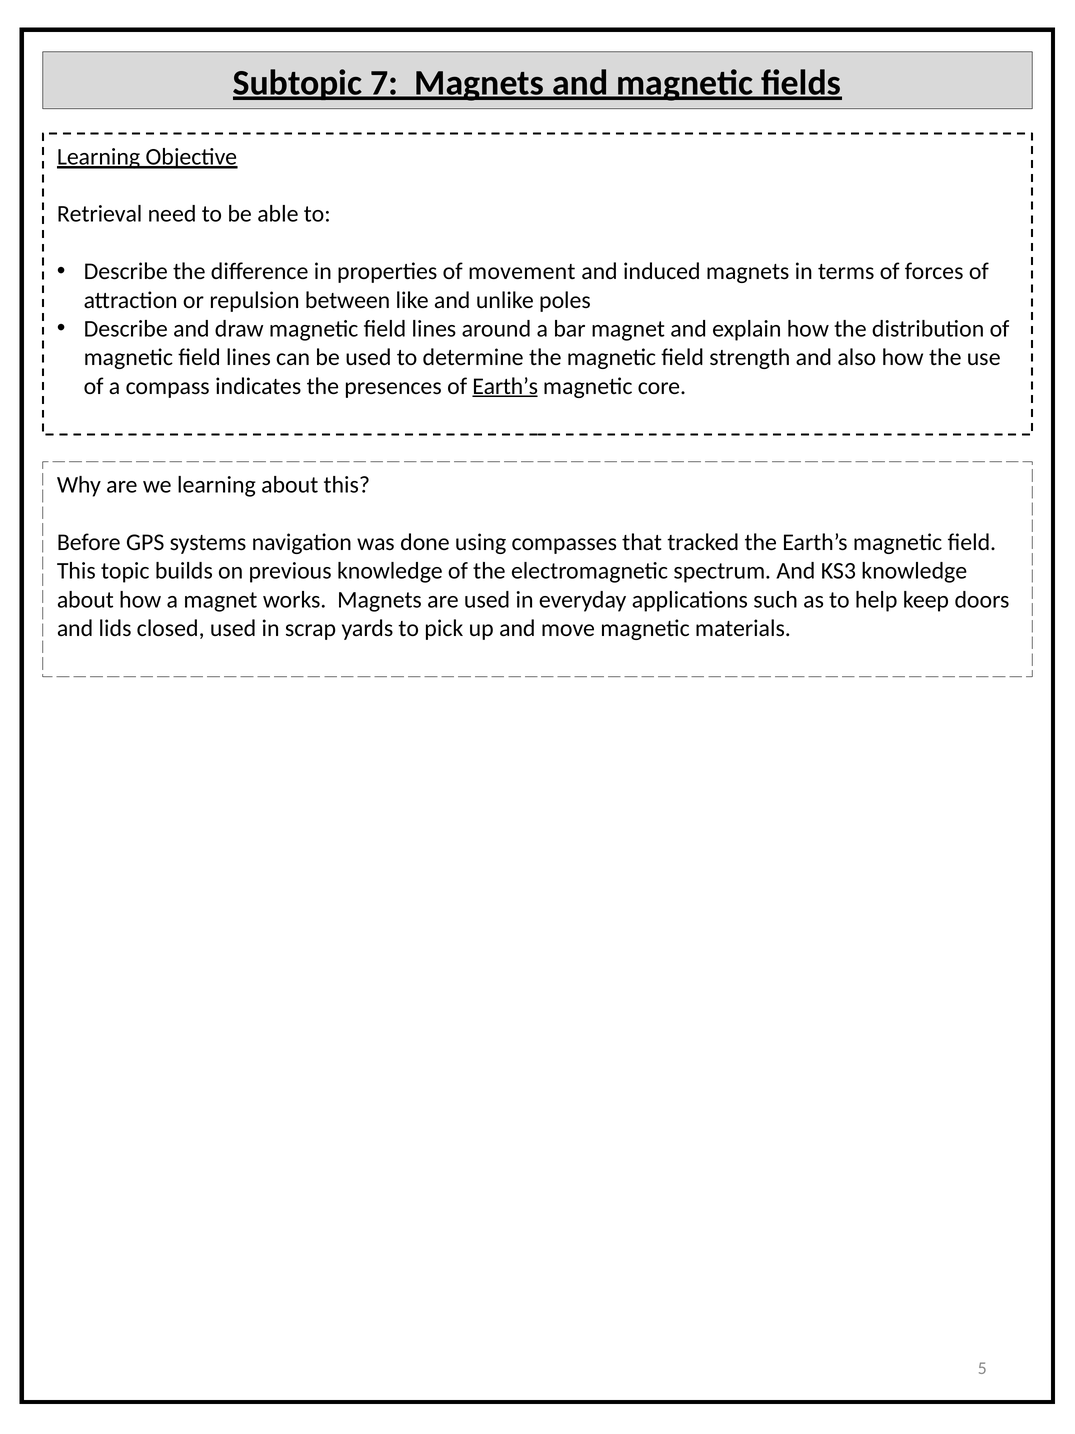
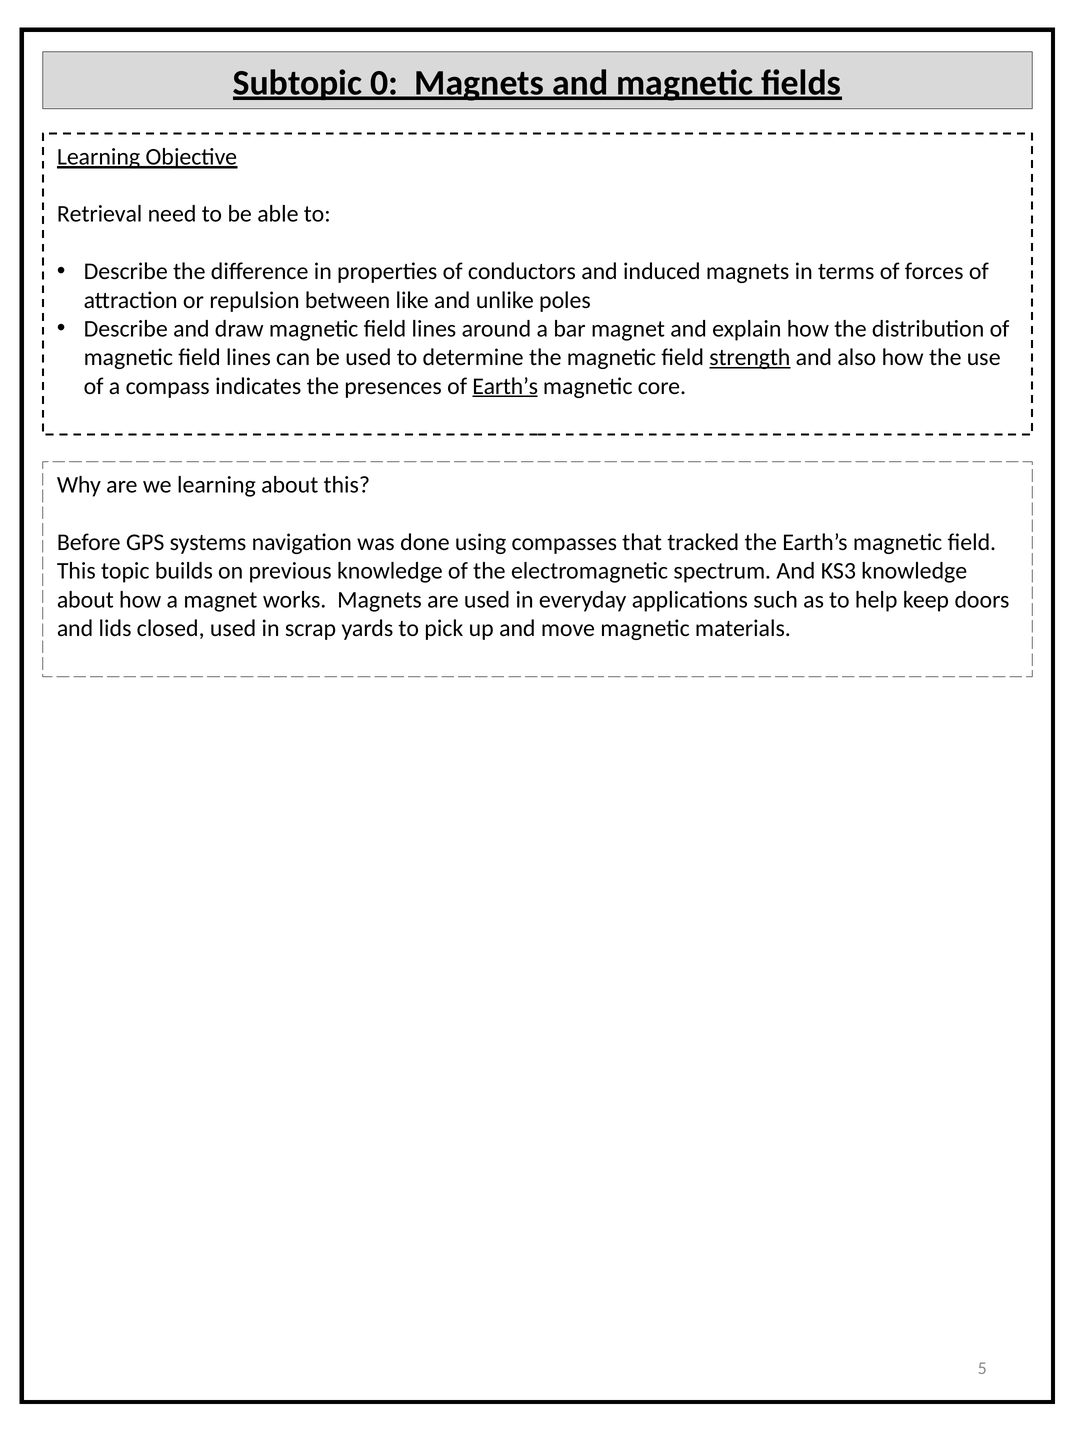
7: 7 -> 0 (384, 83)
movement: movement -> conductors (522, 271)
strength underline: none -> present (750, 357)
